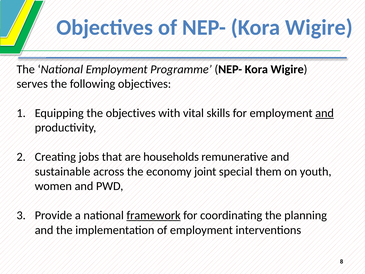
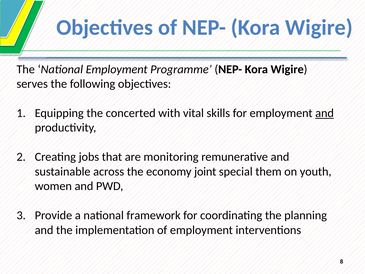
the objectives: objectives -> concerted (131, 113)
households: households -> monitoring (171, 157)
framework underline: present -> none (154, 215)
